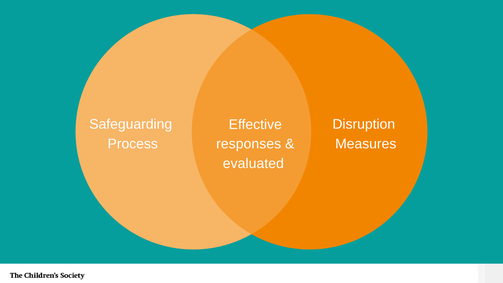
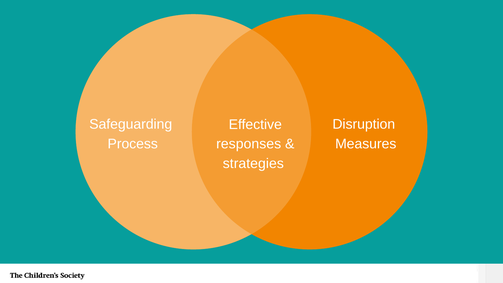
evaluated: evaluated -> strategies (253, 163)
